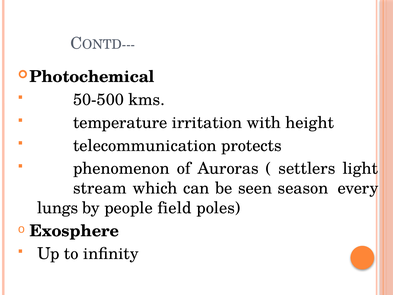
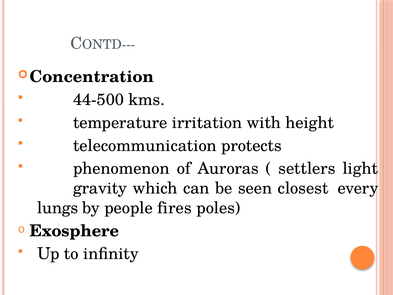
Photochemical: Photochemical -> Concentration (92, 77)
50-500: 50-500 -> 44-500 (98, 100)
stream: stream -> gravity (100, 188)
season: season -> closest (303, 188)
field: field -> fires (175, 208)
